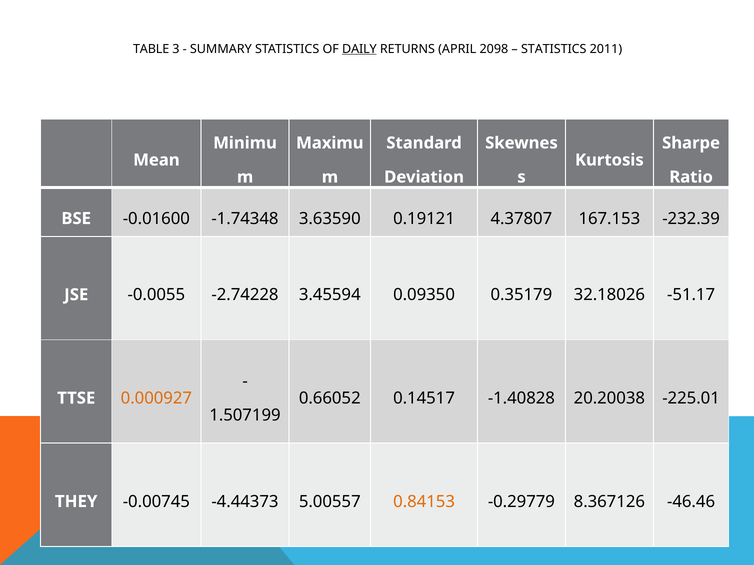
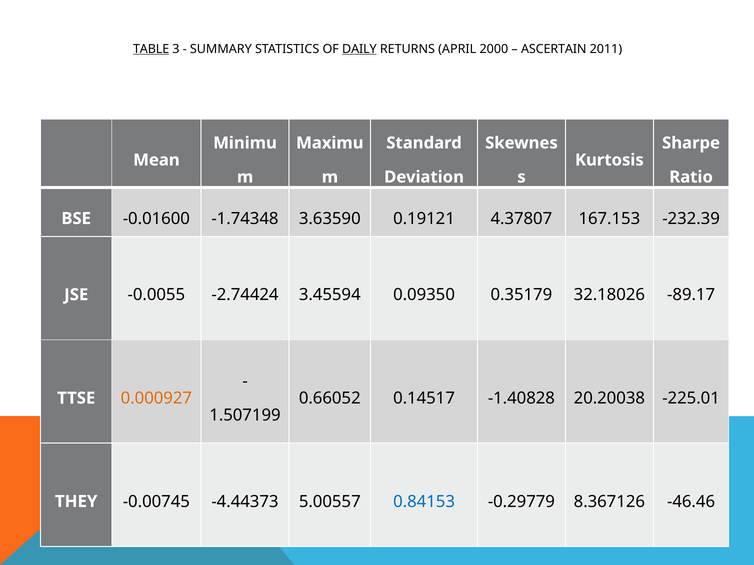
TABLE underline: none -> present (151, 49)
2098: 2098 -> 2000 (494, 49)
STATISTICS: STATISTICS -> ASCERTAIN (554, 49)
-2.74228: -2.74228 -> -2.74424 (245, 295)
-51.17: -51.17 -> -89.17 (691, 295)
0.84153 colour: orange -> blue (424, 502)
